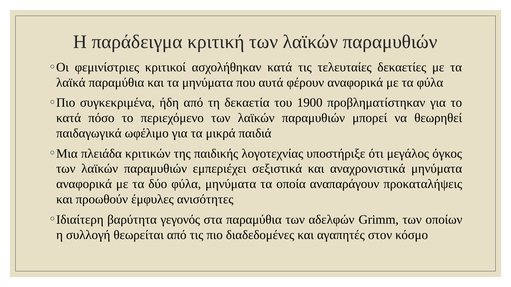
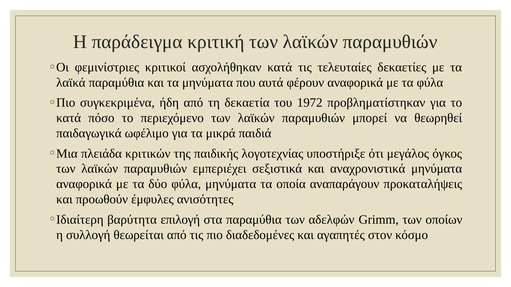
1900: 1900 -> 1972 (310, 103)
γεγονός: γεγονός -> επιλογή (180, 220)
